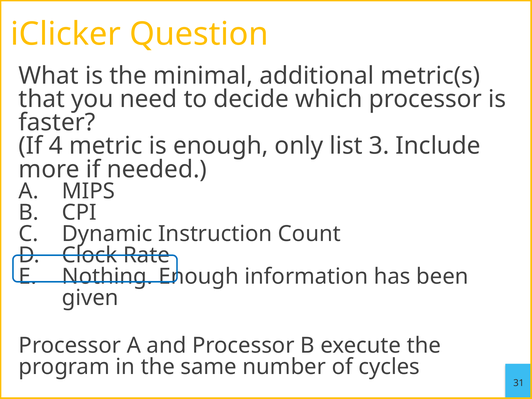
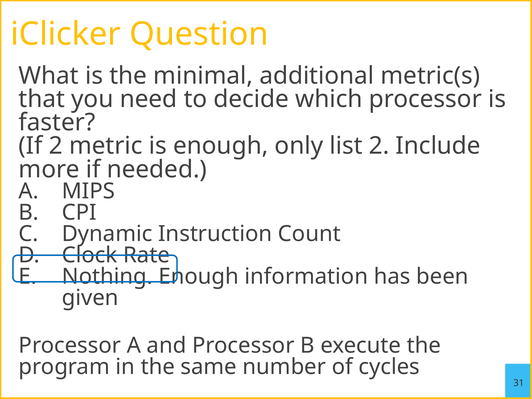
If 4: 4 -> 2 (56, 146)
list 3: 3 -> 2 (379, 146)
